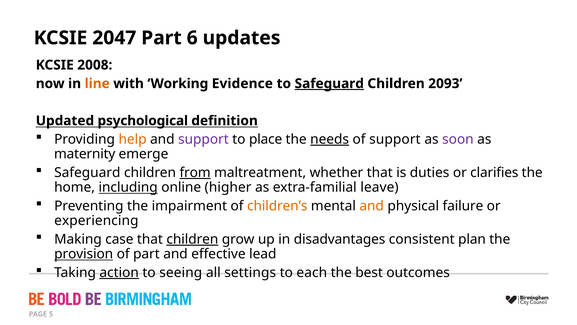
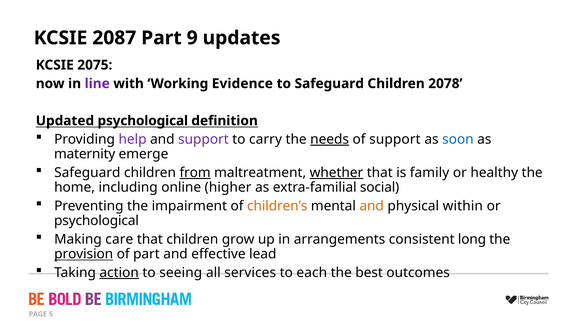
2047: 2047 -> 2087 (114, 38)
6: 6 -> 9 (192, 38)
2008: 2008 -> 2075 (95, 65)
line colour: orange -> purple (97, 83)
Safeguard underline: present -> none (329, 83)
2093: 2093 -> 2078 (445, 83)
help colour: orange -> purple (133, 139)
place: place -> carry (265, 139)
soon colour: purple -> blue (458, 139)
whether underline: none -> present (336, 172)
duties: duties -> family (430, 172)
clarifies: clarifies -> healthy (494, 172)
including underline: present -> none (128, 187)
leave: leave -> social (380, 187)
failure: failure -> within (463, 206)
experiencing: experiencing -> psychological (96, 220)
case: case -> care (119, 239)
children underline: present -> none (192, 239)
disadvantages: disadvantages -> arrangements (340, 239)
plan: plan -> long (472, 239)
settings: settings -> services (250, 272)
